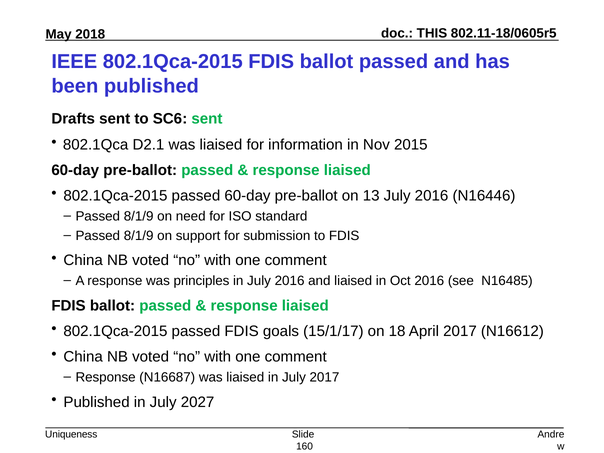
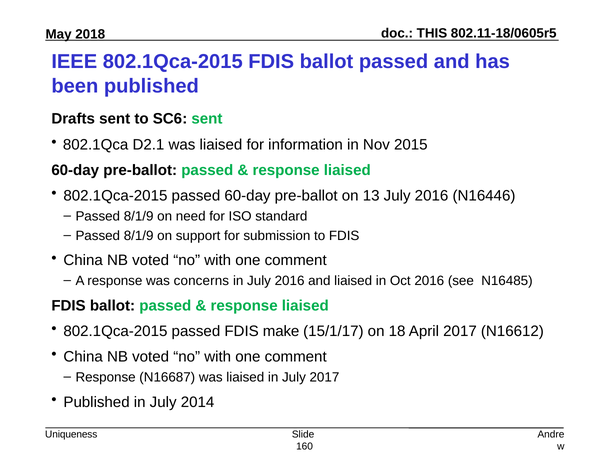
principles: principles -> concerns (201, 281)
goals: goals -> make (281, 331)
2027: 2027 -> 2014 (198, 402)
